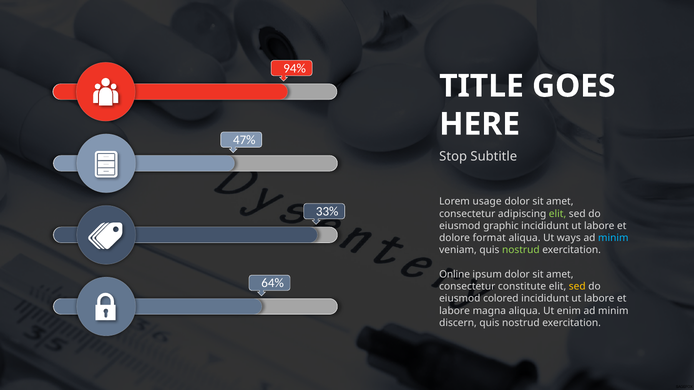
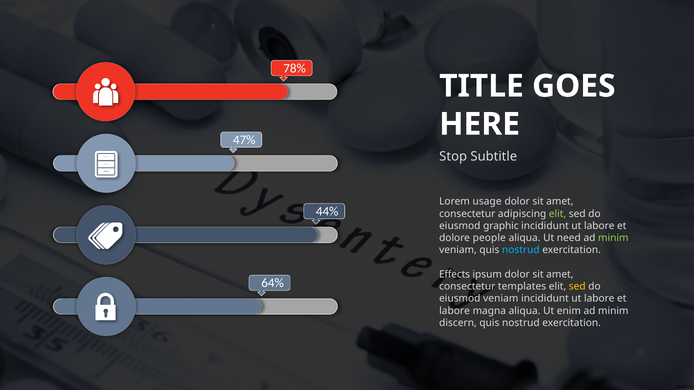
94%: 94% -> 78% (295, 68)
33%: 33% -> 44% (327, 212)
format: format -> people (489, 238)
ways: ways -> need (569, 238)
minim colour: light blue -> light green (613, 238)
nostrud colour: light green -> light blue (521, 250)
Online: Online -> Effects (455, 275)
constitute: constitute -> templates (522, 287)
eiusmod colored: colored -> veniam (501, 299)
